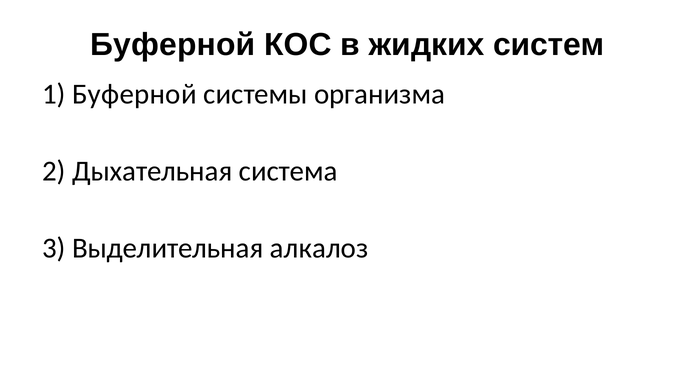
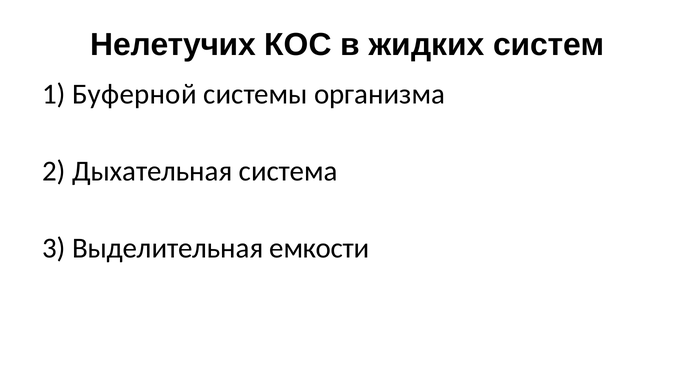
Буферной: Буферной -> Нелетучих (173, 45)
алкалоз: алкалоз -> емкости (319, 248)
